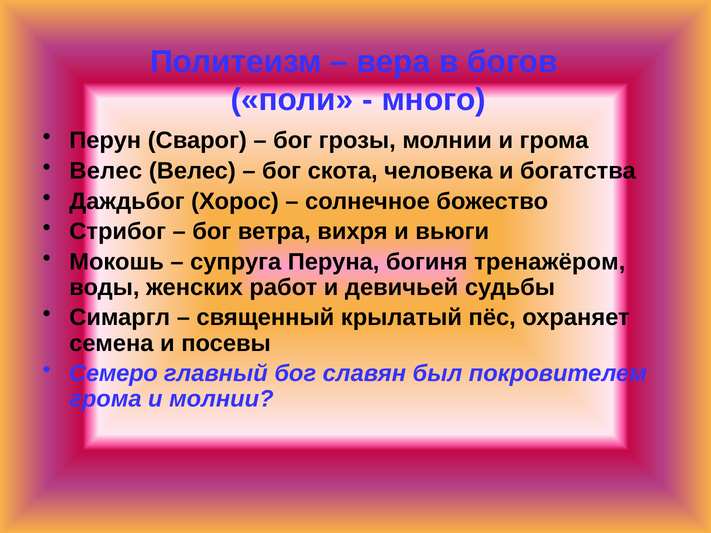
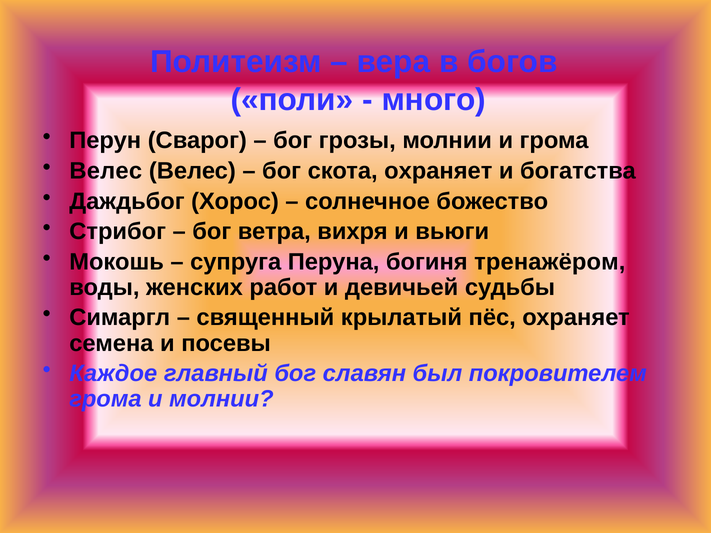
скота человека: человека -> охраняет (438, 171)
Семеро: Семеро -> Каждое (113, 374)
